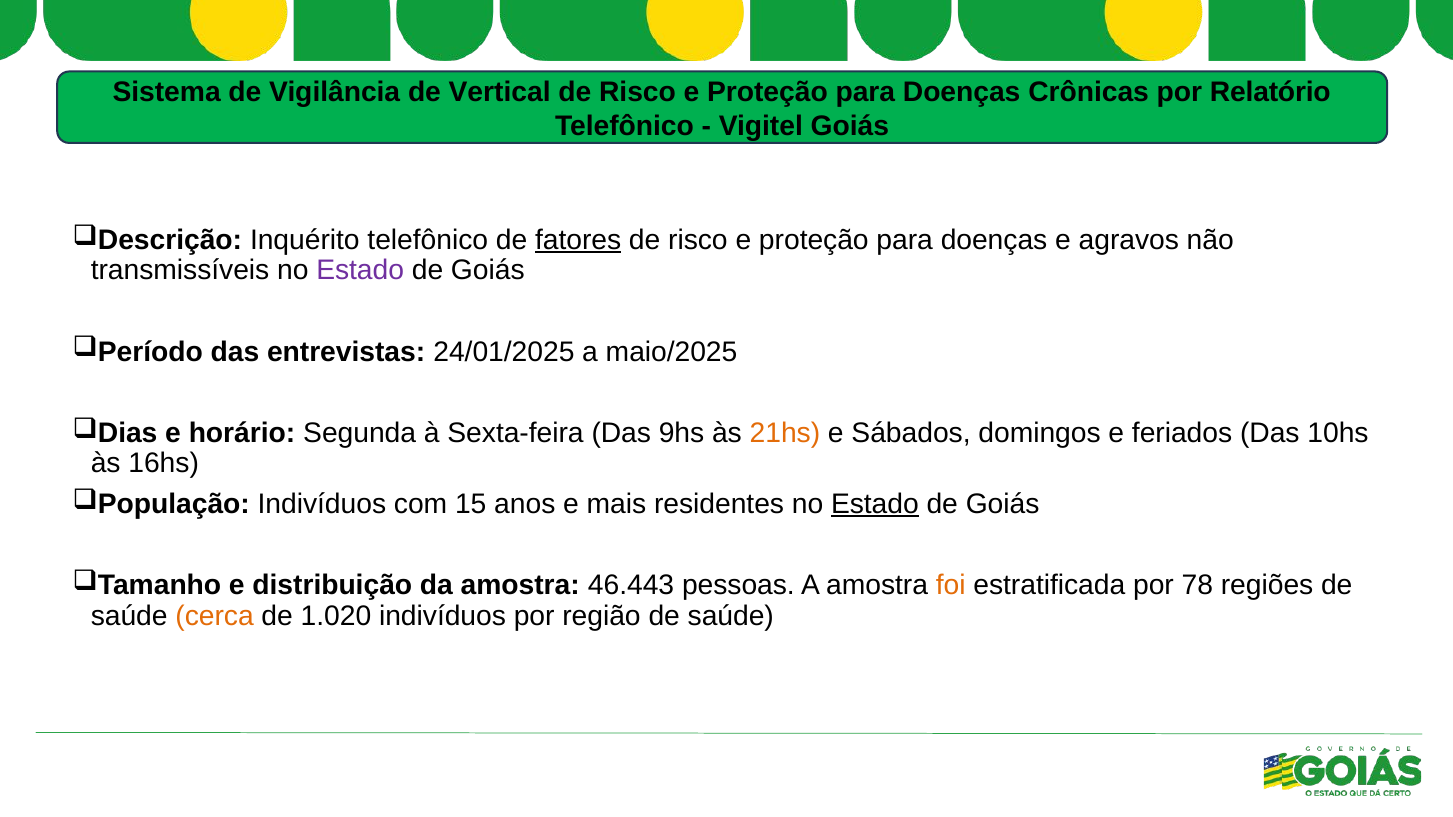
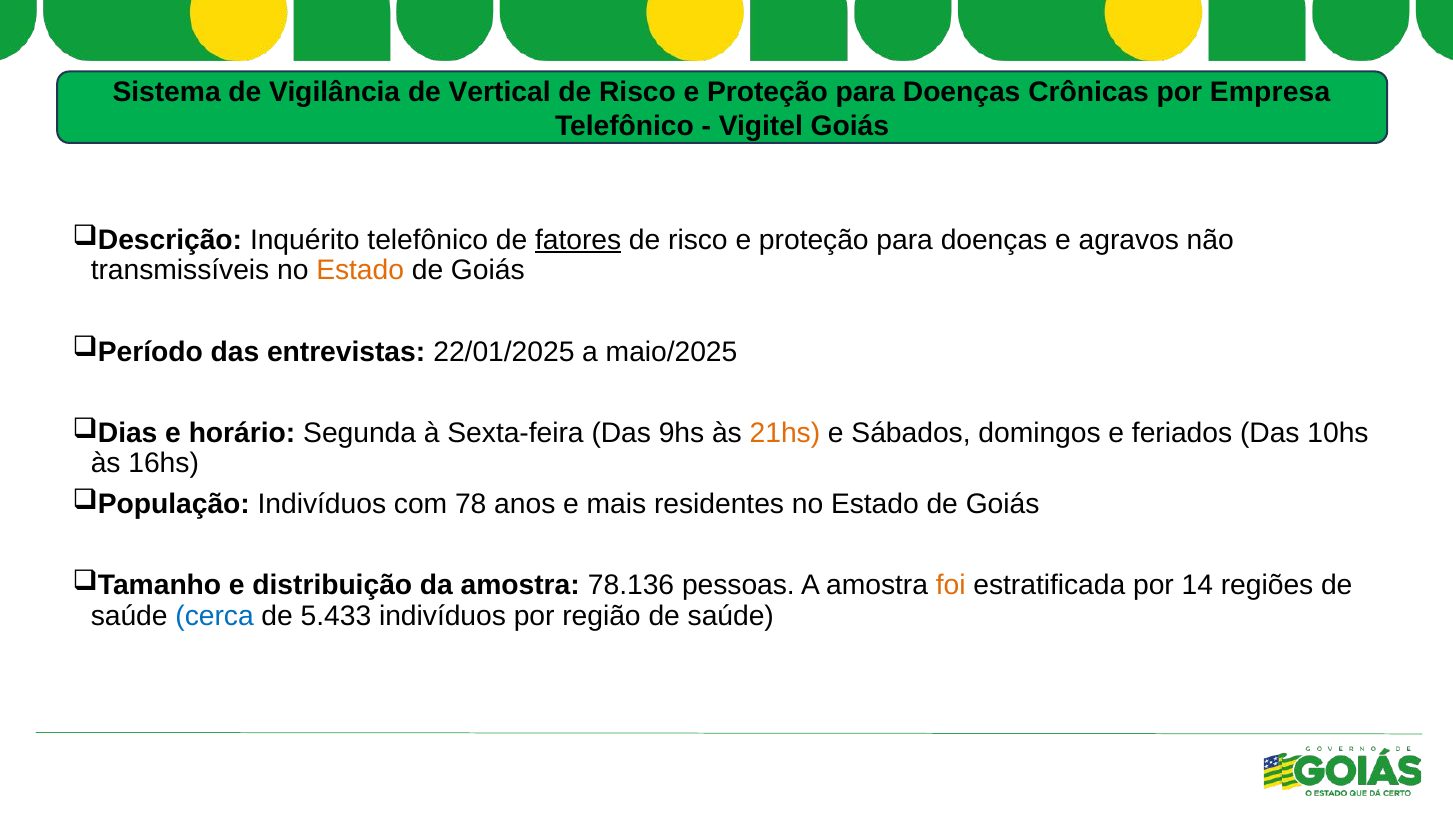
Relatório: Relatório -> Empresa (1270, 92)
Estado colour: purple -> orange (360, 271)
24/01/2025: 24/01/2025 -> 22/01/2025 (504, 352)
15: 15 -> 78 (471, 504)
Estado underline: present -> none (875, 504)
46.443: 46.443 -> 78.136 (631, 585)
78: 78 -> 14 (1197, 585)
cerca colour: orange -> blue (215, 616)
1.020: 1.020 -> 5.433 (336, 616)
